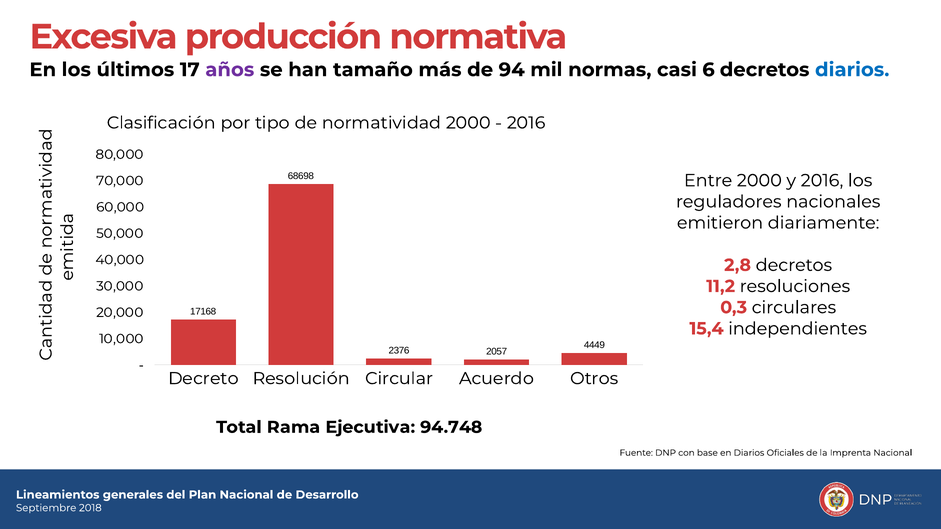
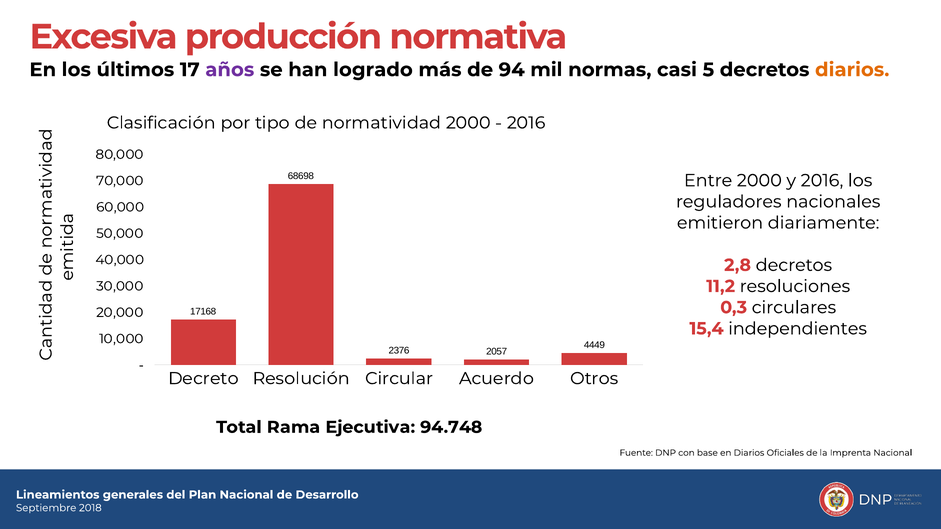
tamaño: tamaño -> logrado (373, 70)
6: 6 -> 5 (708, 70)
diarios colour: blue -> orange (852, 70)
